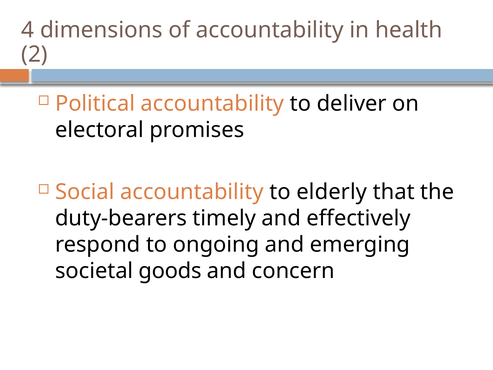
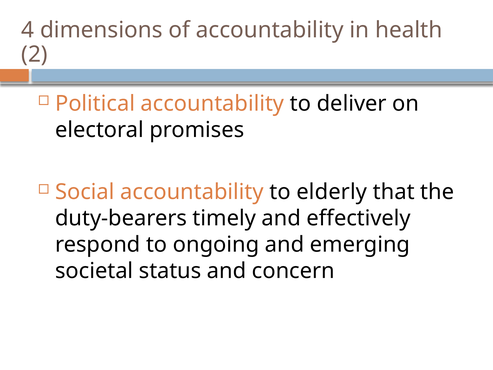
goods: goods -> status (170, 271)
